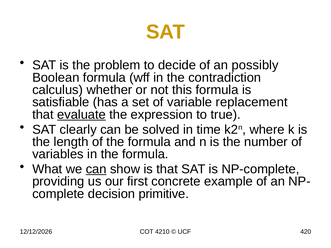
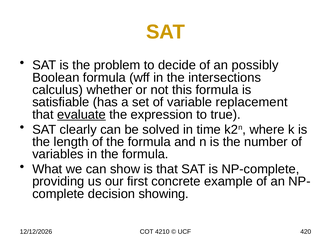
contradiction: contradiction -> intersections (225, 78)
can underline: present -> none (96, 169)
primitive: primitive -> showing (164, 194)
